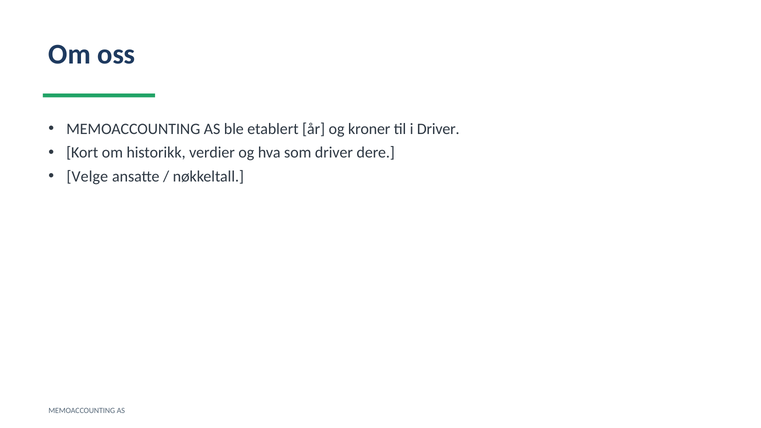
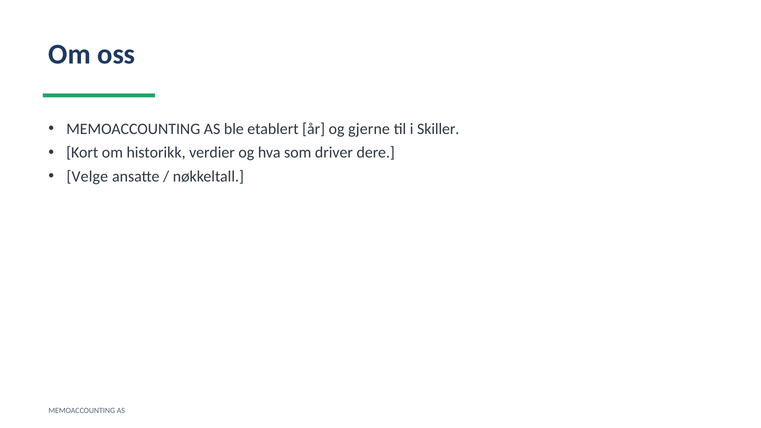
kroner: kroner -> gjerne (369, 129)
i Driver: Driver -> Skiller (438, 129)
